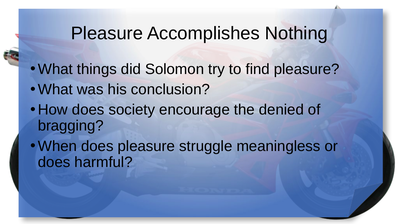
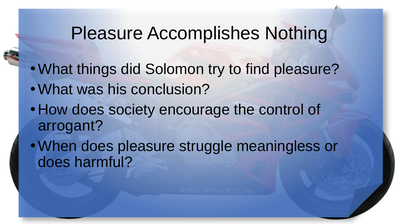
denied: denied -> control (281, 110)
bragging: bragging -> arrogant (71, 126)
